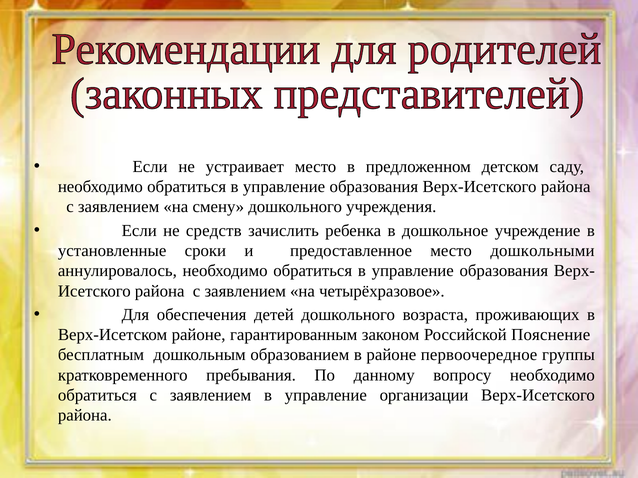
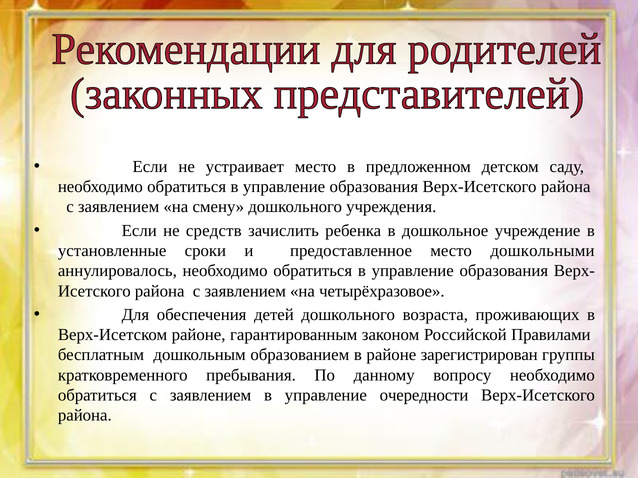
Пояснение: Пояснение -> Правилами (551, 335)
первоочередное: первоочередное -> зарегистрирован (479, 355)
организации: организации -> очередности (424, 396)
